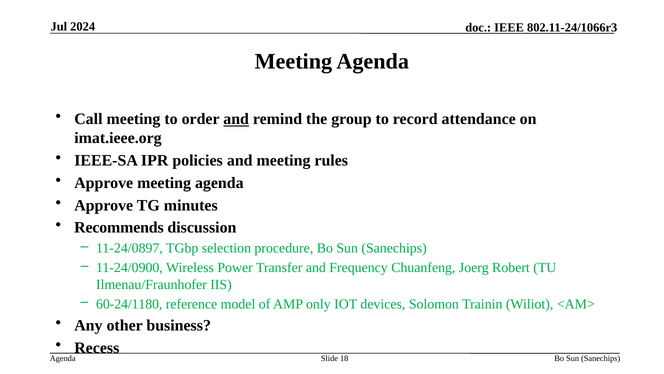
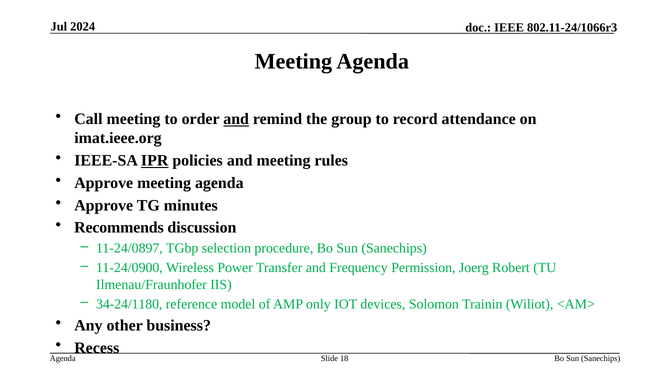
IPR underline: none -> present (155, 160)
Chuanfeng: Chuanfeng -> Permission (423, 268)
60-24/1180: 60-24/1180 -> 34-24/1180 (129, 304)
